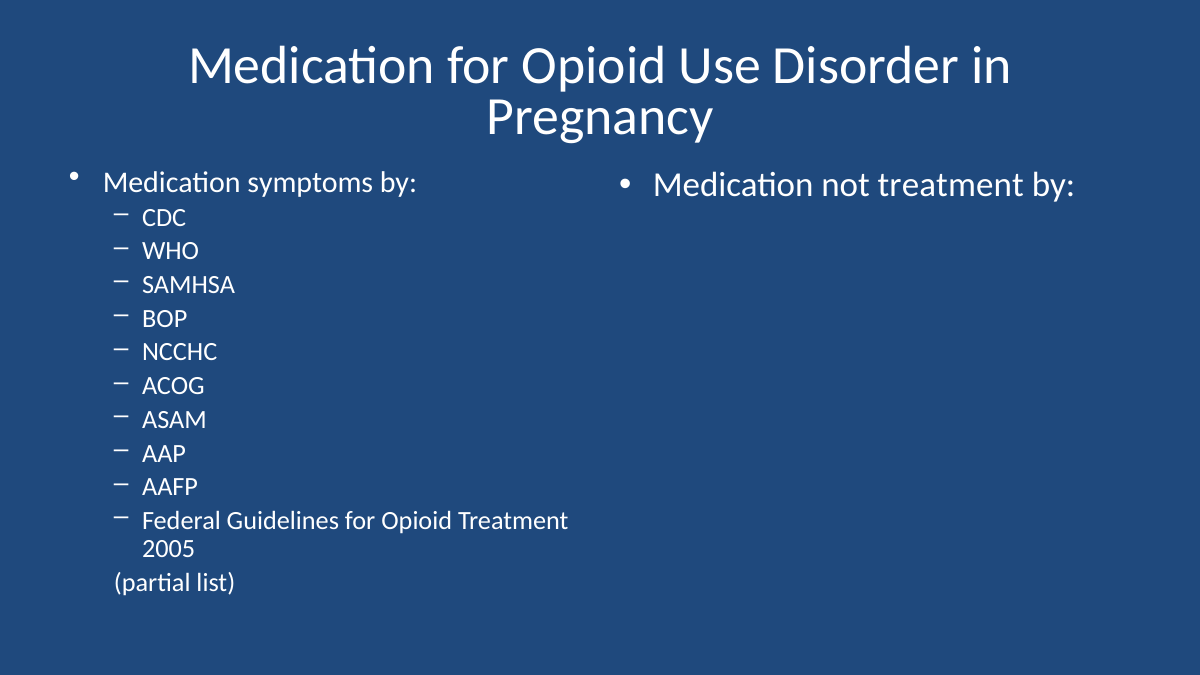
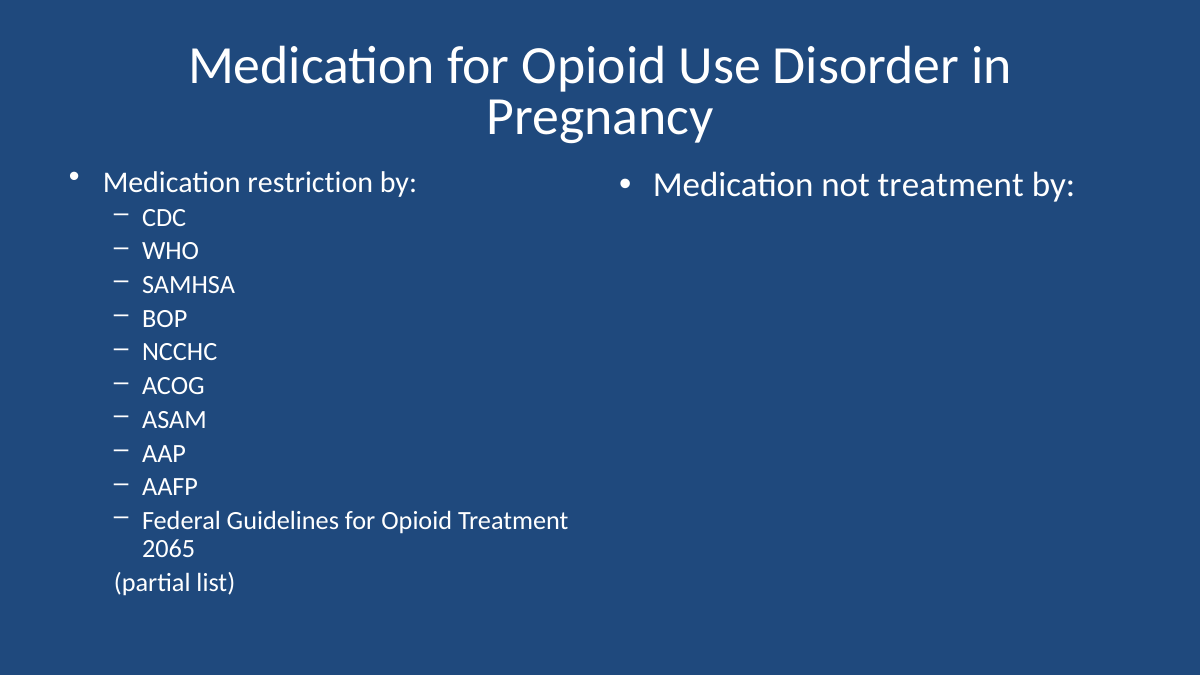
symptoms: symptoms -> restriction (310, 182)
2005: 2005 -> 2065 (169, 549)
